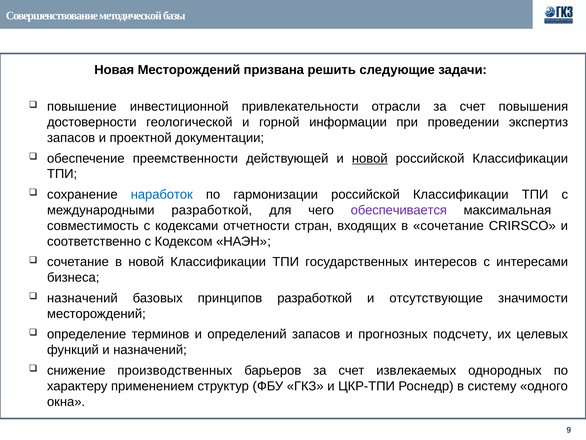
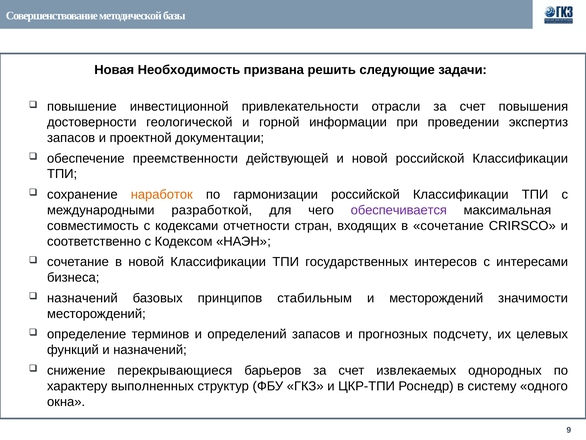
Новая Месторождений: Месторождений -> Необходимость (189, 70)
новой underline: present -> none (370, 158)
наработок colour: blue -> orange (162, 194)
принципов разработкой: разработкой -> стабильным (315, 298)
и отсутствующие: отсутствующие -> месторождений (436, 298)
производственных: производственных -> перекрывающиеся (175, 370)
применением: применением -> выполненных (152, 386)
